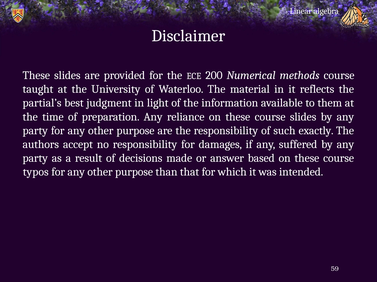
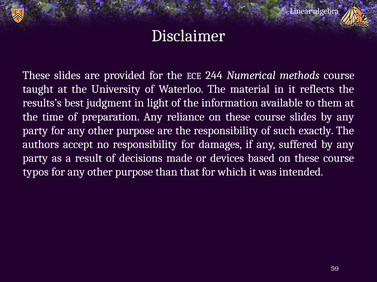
200: 200 -> 244 (214, 76)
partial’s: partial’s -> results’s (42, 103)
answer: answer -> devices (227, 158)
